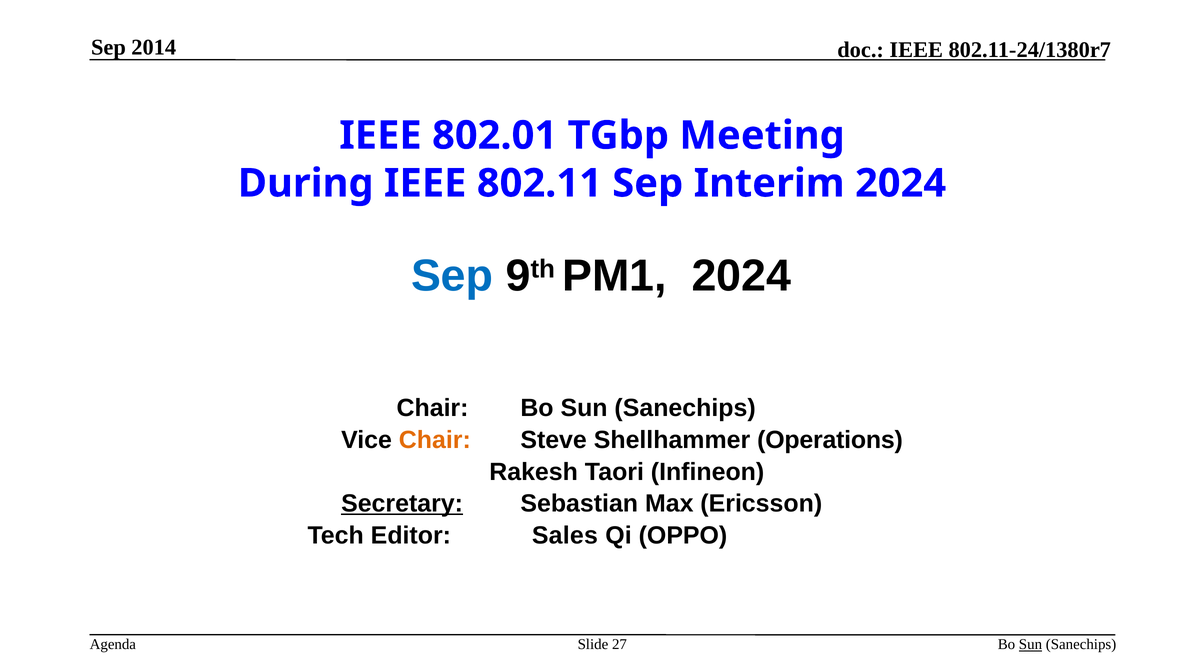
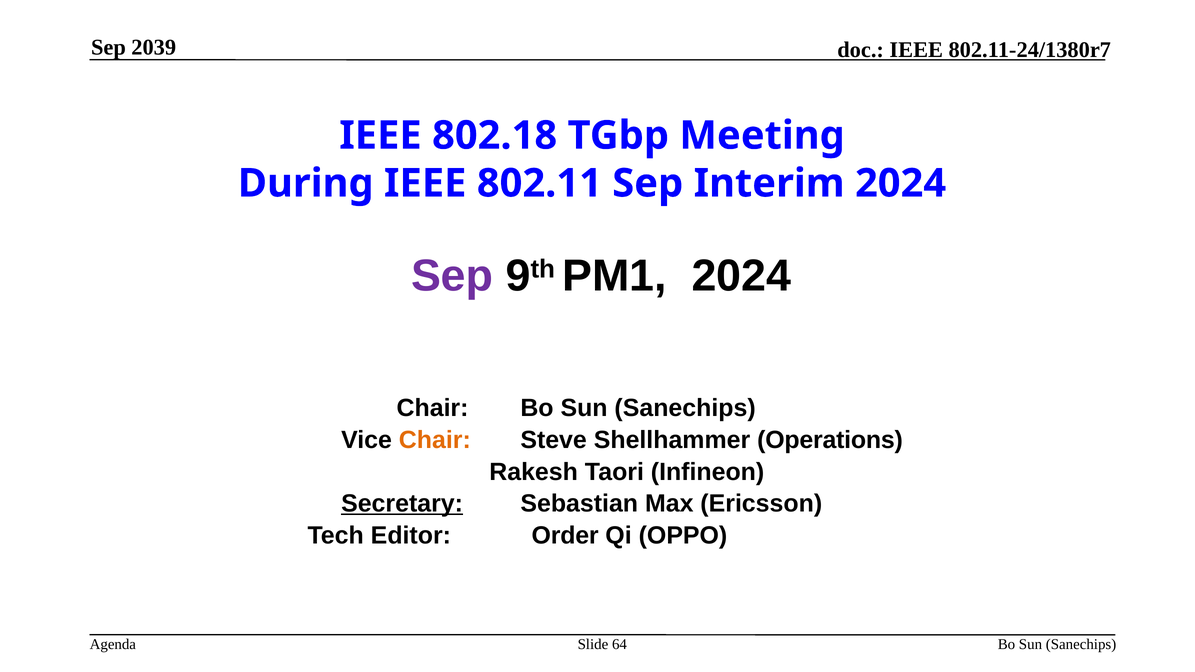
2014: 2014 -> 2039 (154, 48)
802.01: 802.01 -> 802.18 (495, 136)
Sep colour: blue -> purple (452, 276)
Sales: Sales -> Order (565, 536)
27: 27 -> 64 (619, 645)
Sun underline: present -> none (1030, 645)
